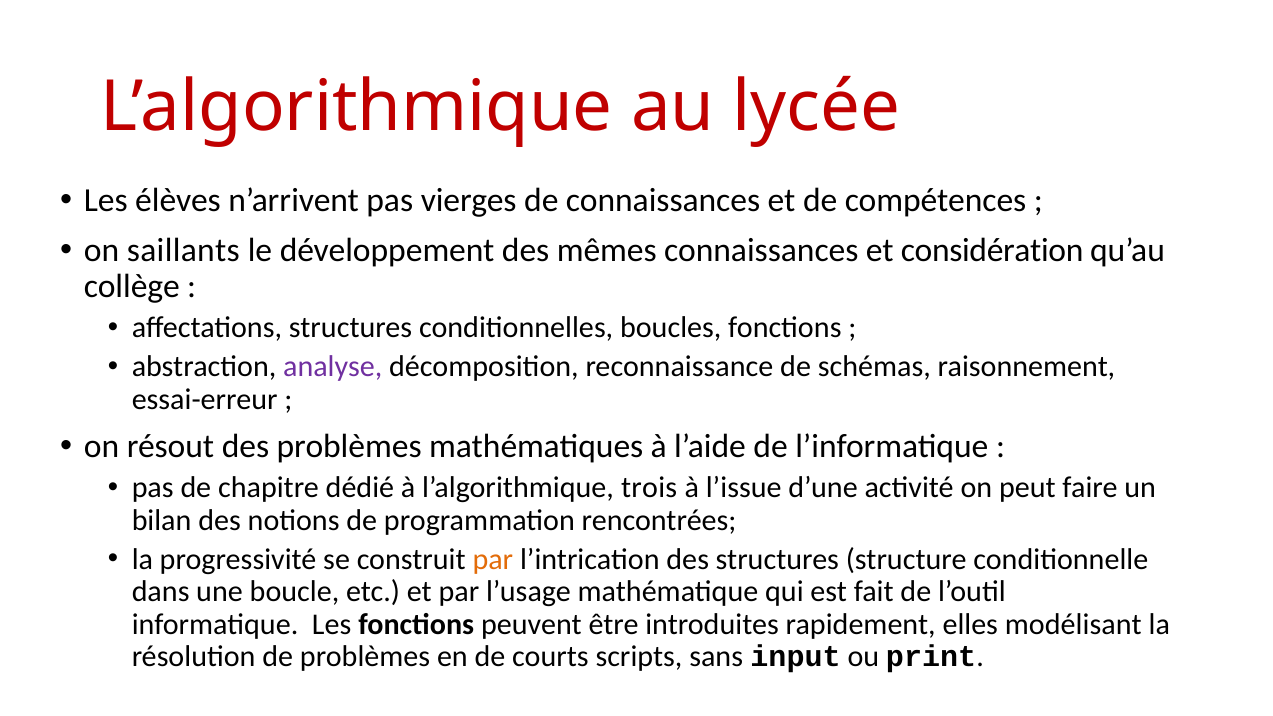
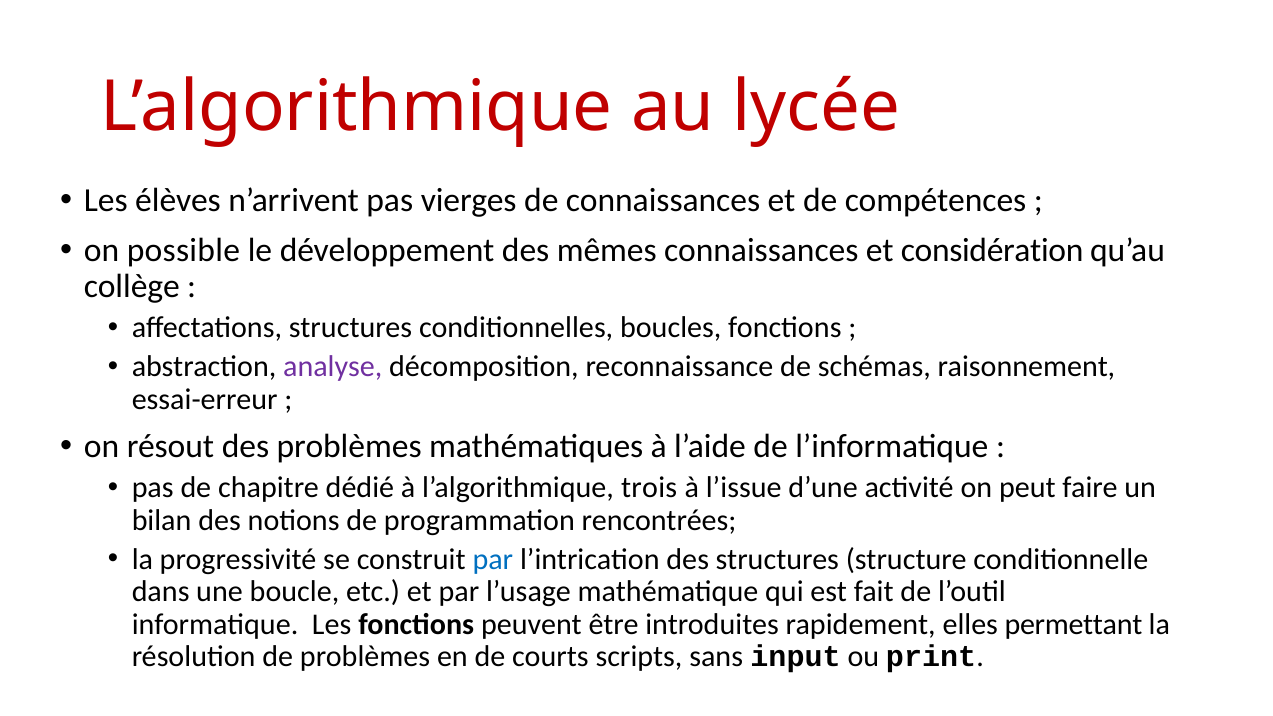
saillants: saillants -> possible (183, 250)
par colour: orange -> blue (493, 559)
modélisant: modélisant -> permettant (1073, 624)
